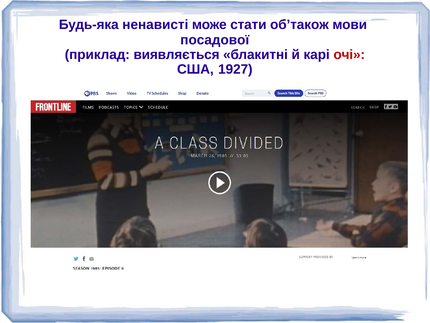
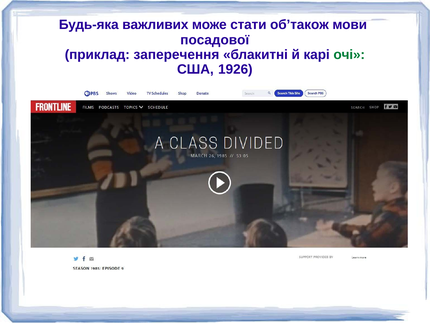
ненависті: ненависті -> важливих (155, 25)
виявляється: виявляється -> заперечення (176, 55)
очі colour: red -> green (349, 55)
1927: 1927 -> 1926 (235, 69)
